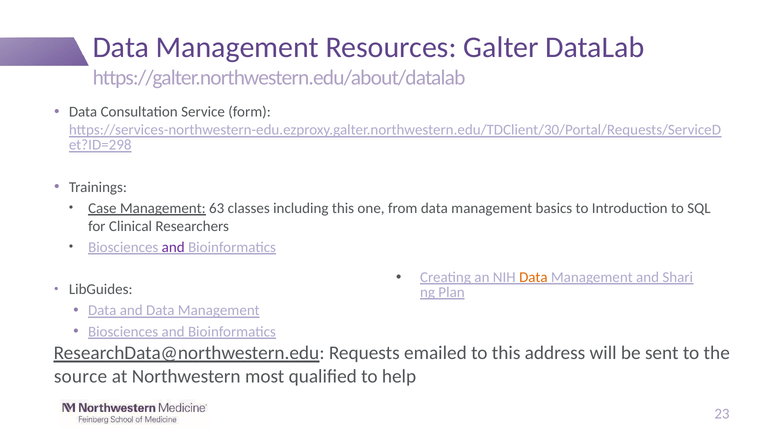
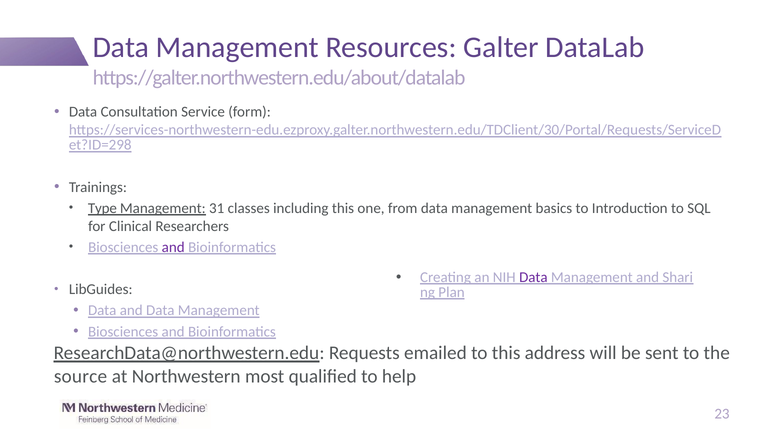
Case: Case -> Type (102, 208)
63: 63 -> 31 (217, 208)
Data colour: orange -> purple (533, 278)
